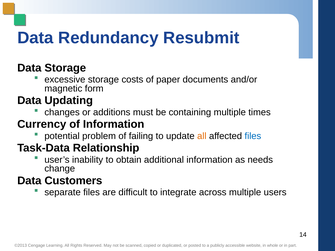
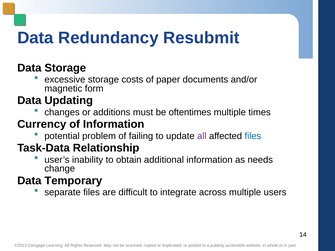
containing: containing -> oftentimes (190, 112)
all colour: orange -> purple (202, 136)
Customers: Customers -> Temporary (73, 181)
